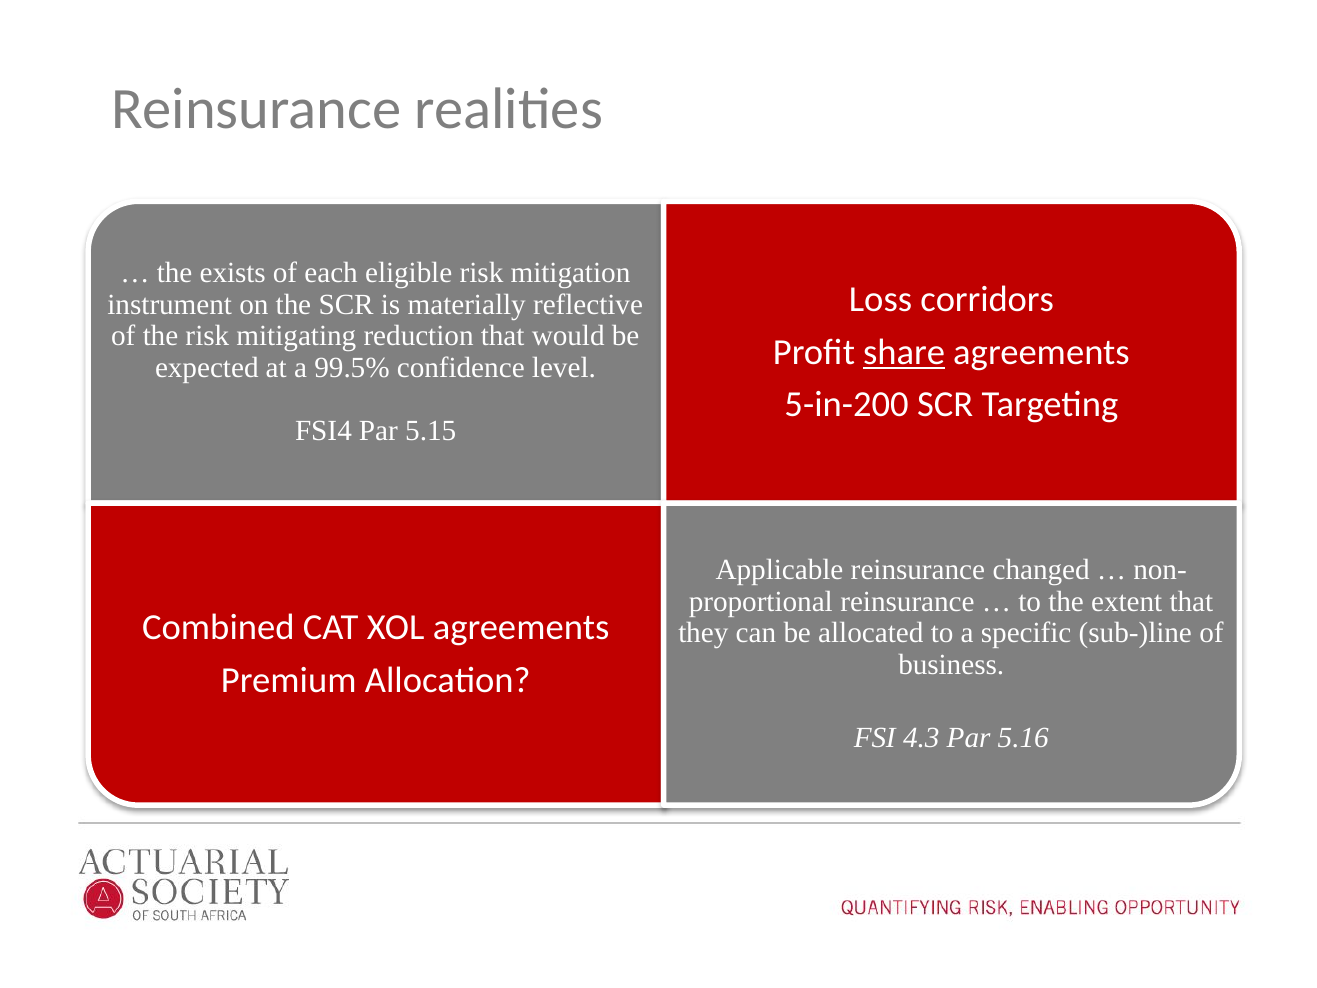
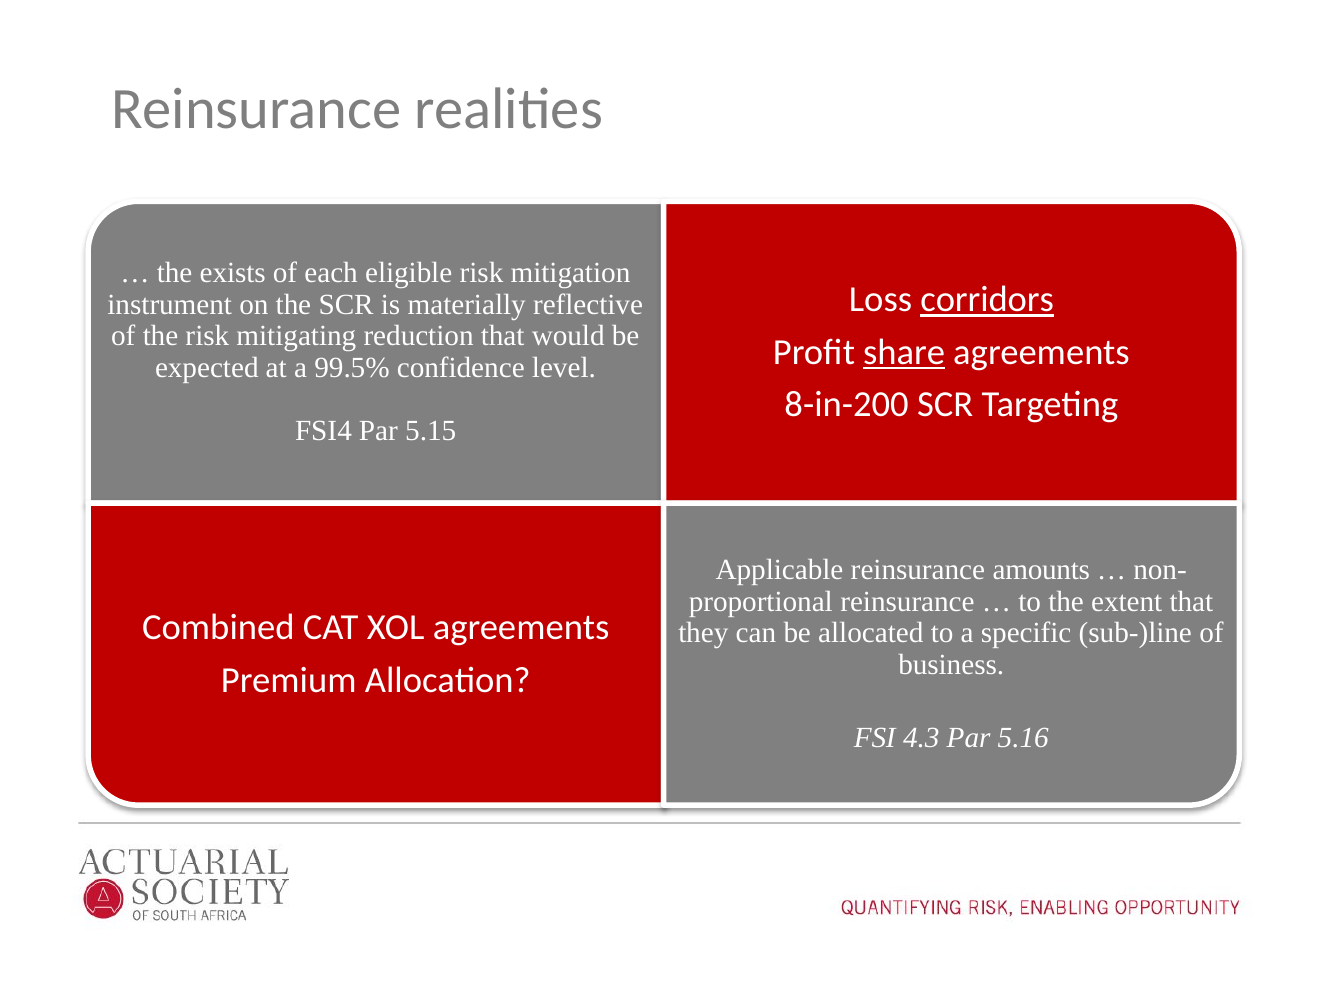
corridors underline: none -> present (987, 300)
5-in-200: 5-in-200 -> 8-in-200 (847, 404)
changed: changed -> amounts (1041, 570)
